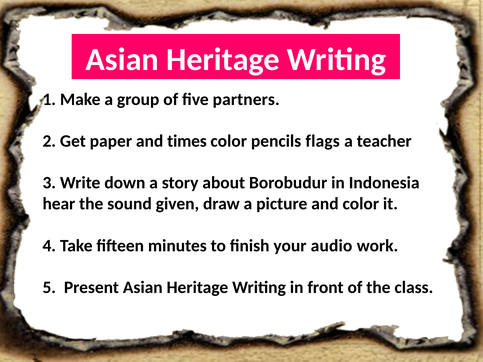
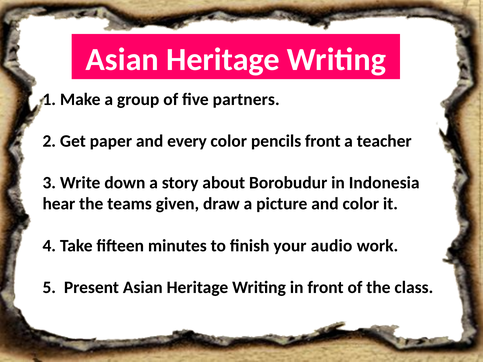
times: times -> every (187, 141)
pencils flags: flags -> front (323, 141)
sound: sound -> teams (130, 204)
